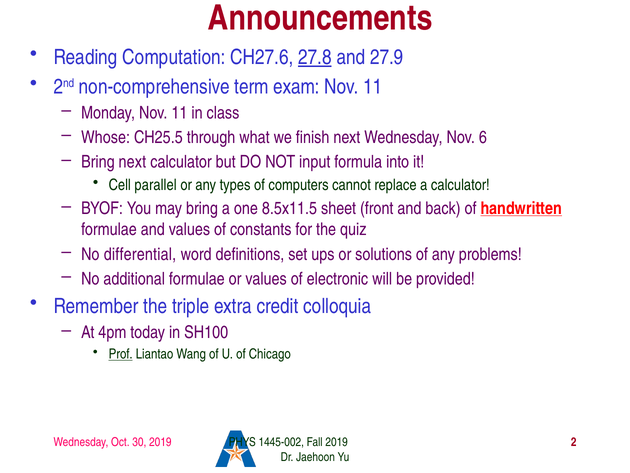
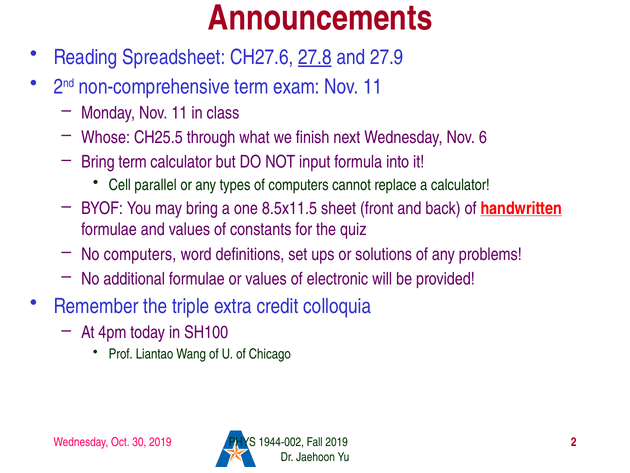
Computation: Computation -> Spreadsheet (174, 57)
Bring next: next -> term (133, 162)
No differential: differential -> computers (140, 254)
Prof underline: present -> none (121, 354)
1445-002: 1445-002 -> 1944-002 (281, 442)
